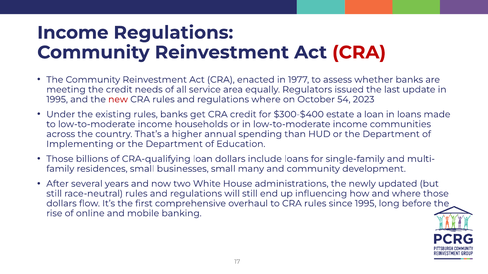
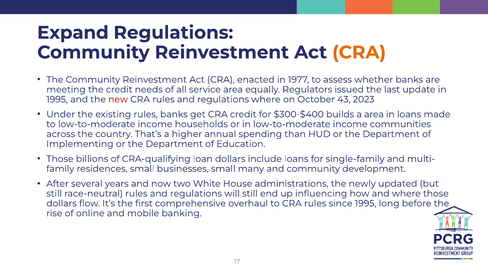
Income: Income -> Expand (73, 33)
CRA colour: red -> orange (359, 52)
54: 54 -> 43 (344, 100)
estate: estate -> builds (340, 115)
a loan: loan -> area (374, 115)
